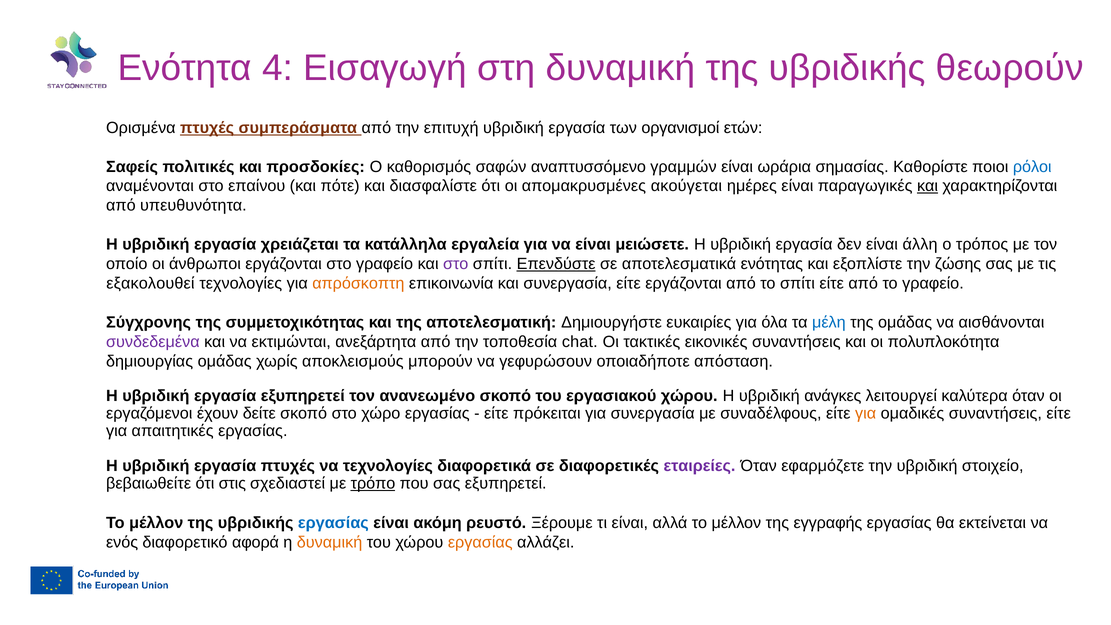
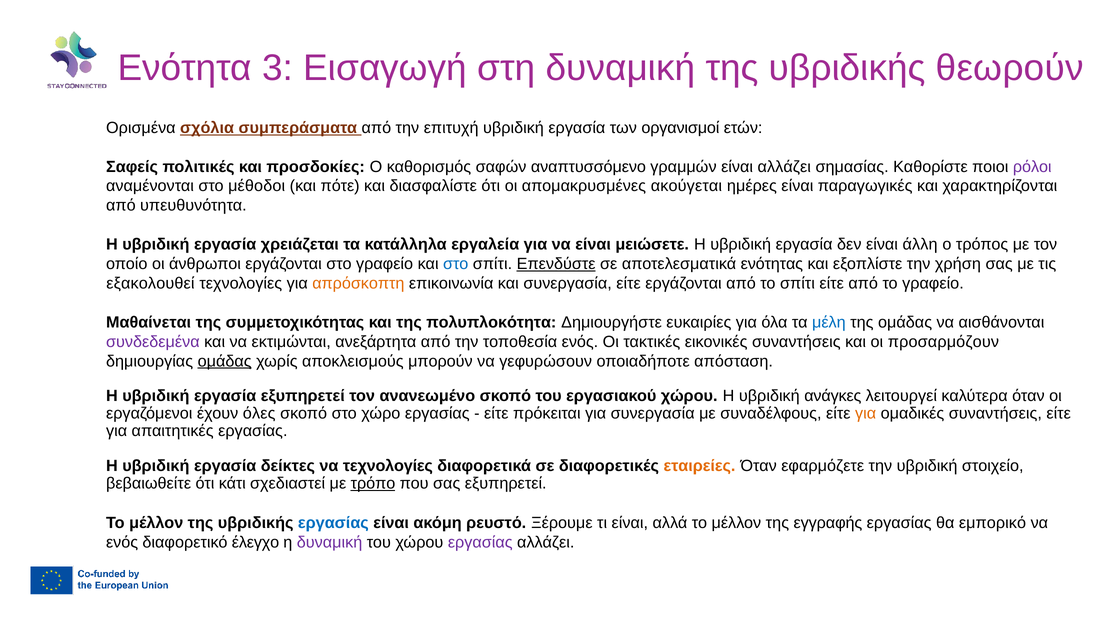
4: 4 -> 3 (277, 68)
Ορισμένα πτυχές: πτυχές -> σχόλια (207, 128)
είναι ωράρια: ωράρια -> αλλάζει (784, 167)
ρόλοι colour: blue -> purple (1032, 167)
επαίνου: επαίνου -> μέθοδοι (257, 186)
και underline: present -> none (928, 186)
στο colour: purple -> blue (456, 264)
ζώσης: ζώσης -> χρήση (958, 264)
Σύγχρονης: Σύγχρονης -> Μαθαίνεται (149, 322)
αποτελεσματική: αποτελεσματική -> πολυπλοκότητα (491, 322)
τοποθεσία chat: chat -> ενός (580, 342)
πολυπλοκότητα: πολυπλοκότητα -> προσαρμόζουν (943, 342)
ομάδας underline: none -> present (225, 361)
δείτε: δείτε -> όλες (259, 413)
εργασία πτυχές: πτυχές -> δείκτες (288, 466)
εταιρείες colour: purple -> orange (699, 466)
στις: στις -> κάτι (232, 483)
εκτείνεται: εκτείνεται -> εμπορικό (992, 523)
αφορά: αφορά -> έλεγχο (255, 542)
δυναμική colour: orange -> purple (330, 542)
εργασίας colour: orange -> purple (480, 542)
